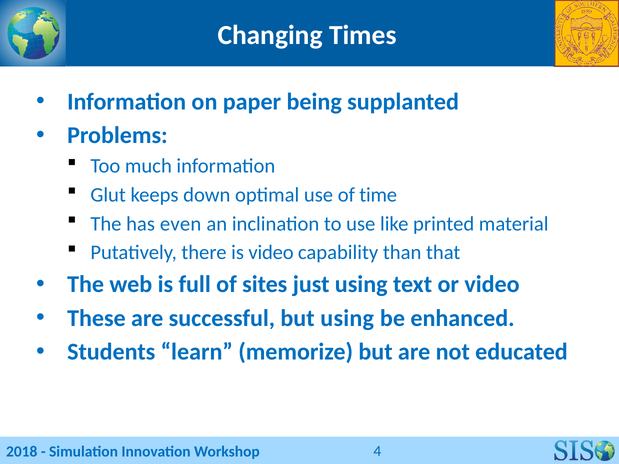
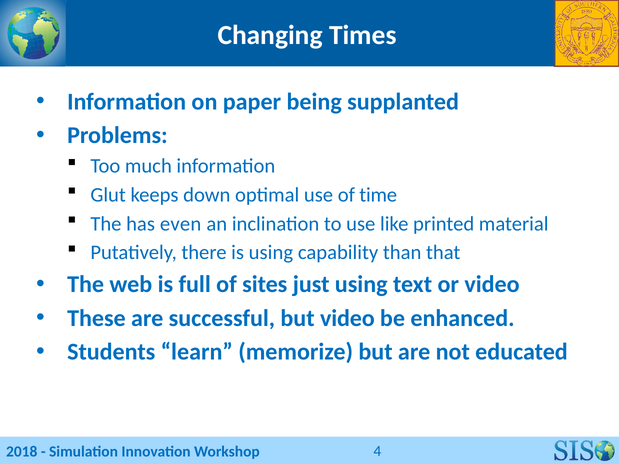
is video: video -> using (271, 253)
but using: using -> video (347, 318)
